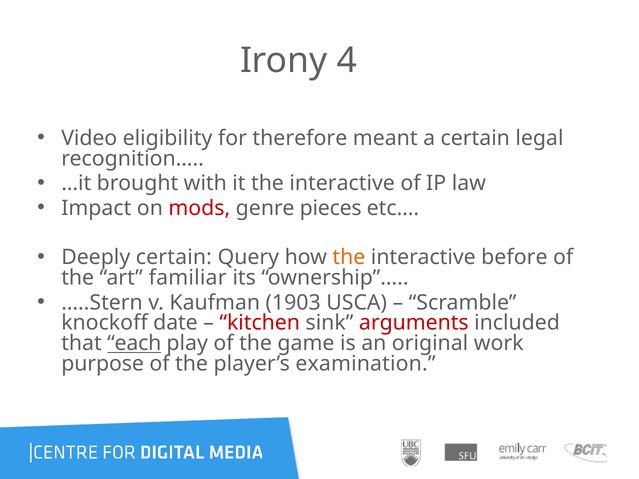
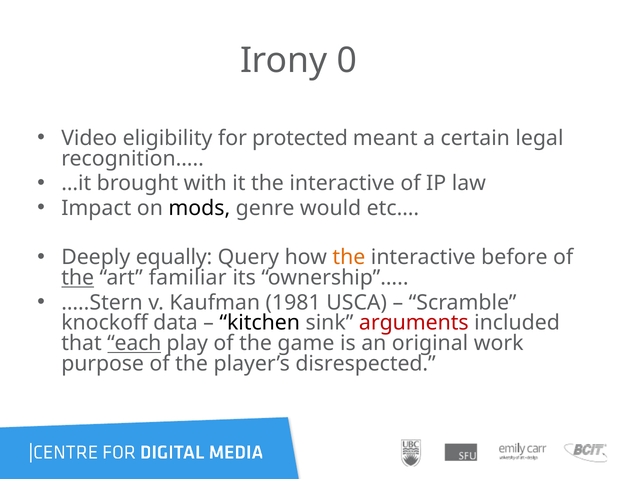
4: 4 -> 0 (347, 61)
therefore: therefore -> protected (300, 138)
mods colour: red -> black (199, 208)
pieces: pieces -> would (331, 208)
Deeply certain: certain -> equally (174, 258)
the underline: none -> present (78, 278)
1903: 1903 -> 1981 (293, 303)
date: date -> data (175, 323)
kitchen colour: red -> black (260, 323)
examination: examination -> disrespected (366, 364)
